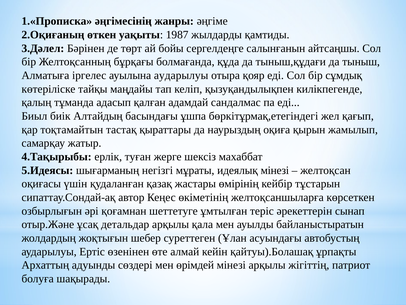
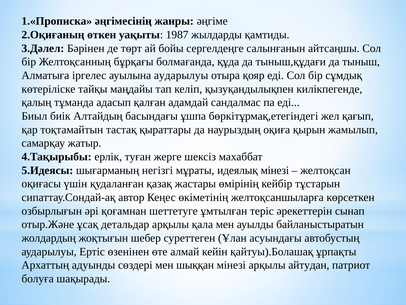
өрімдей: өрімдей -> шыққан (195, 265)
жігіттің: жігіттің -> айтудан (309, 265)
